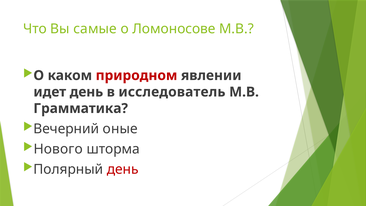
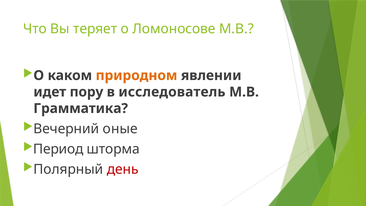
самые: самые -> теряет (95, 29)
природном colour: red -> orange (137, 75)
идет день: день -> пору (86, 92)
Нового: Нового -> Период (58, 149)
